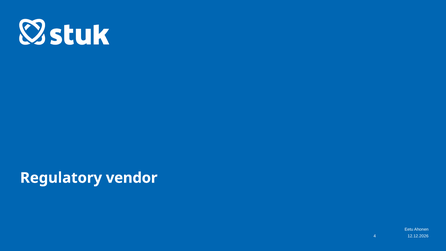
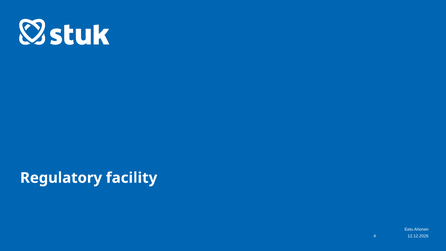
vendor: vendor -> facility (132, 178)
